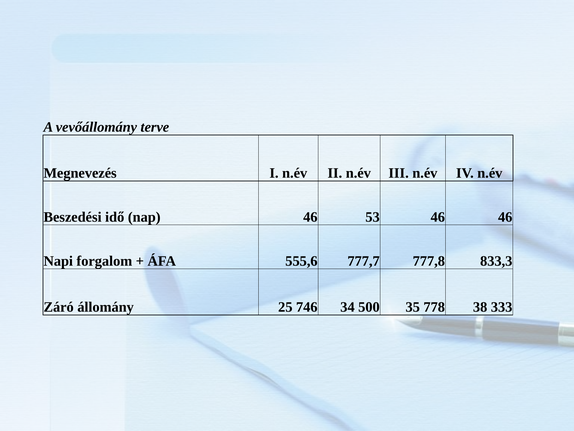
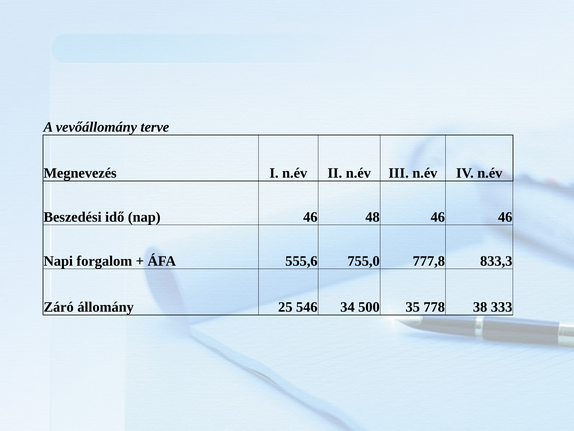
53: 53 -> 48 (373, 217)
777,7: 777,7 -> 755,0 (364, 261)
746: 746 -> 546 (307, 307)
